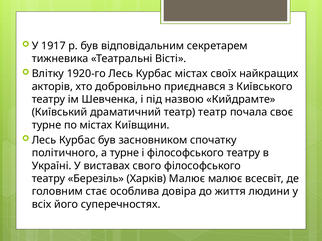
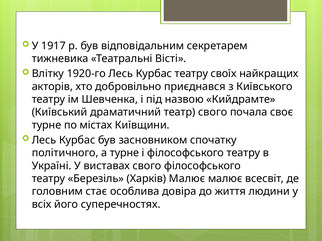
Курбас містах: містах -> театру (191, 74)
театр театр: театр -> свого (213, 112)
